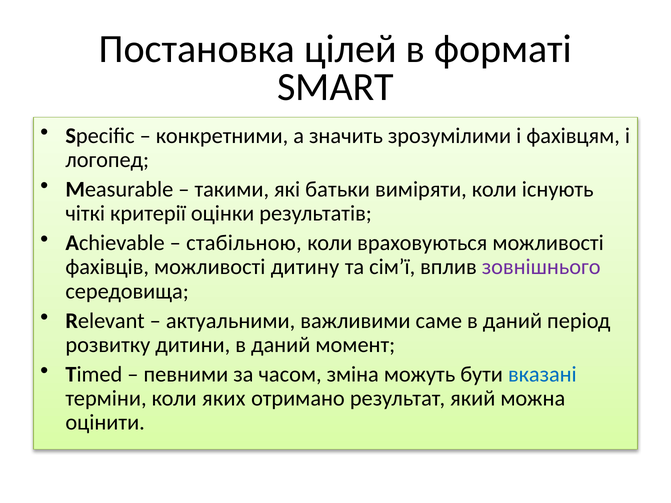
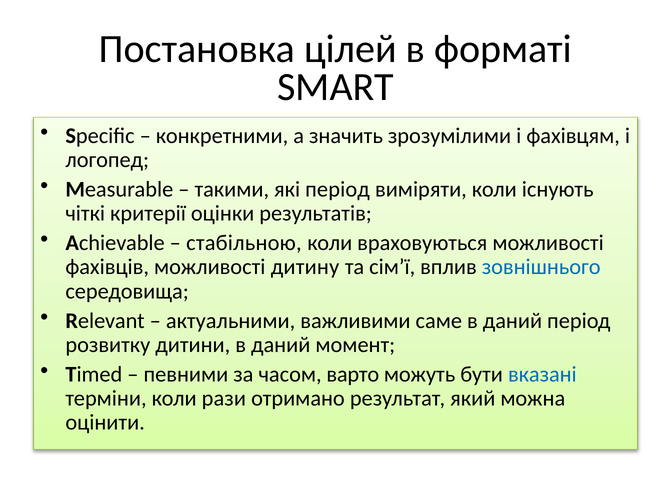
які батьки: батьки -> період (338, 189)
зовнішнього colour: purple -> blue (541, 267)
зміна: зміна -> варто (353, 375)
яких: яких -> рази (224, 399)
